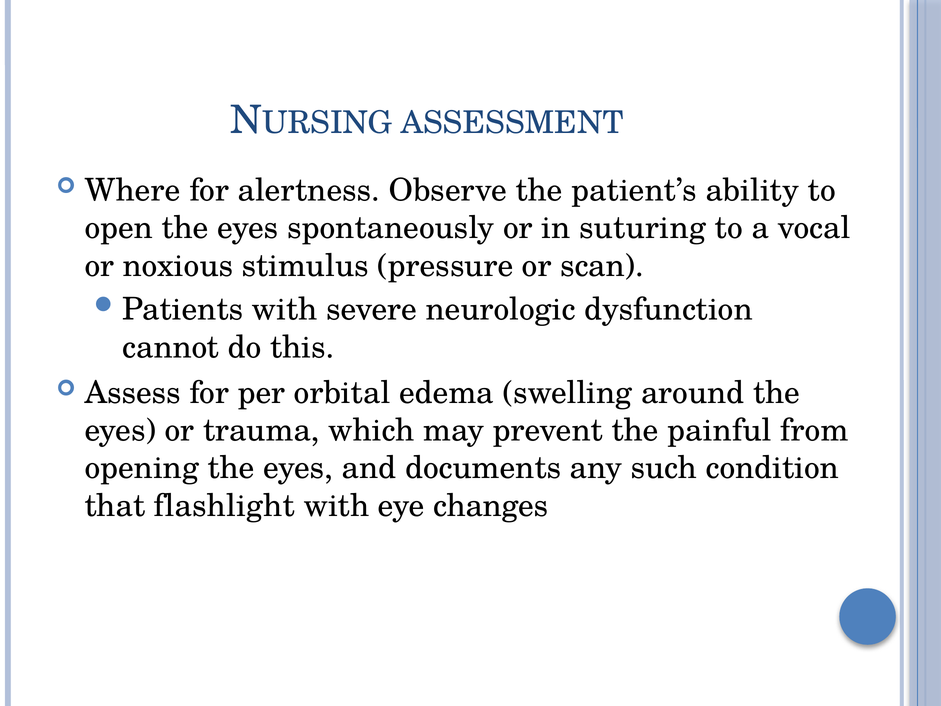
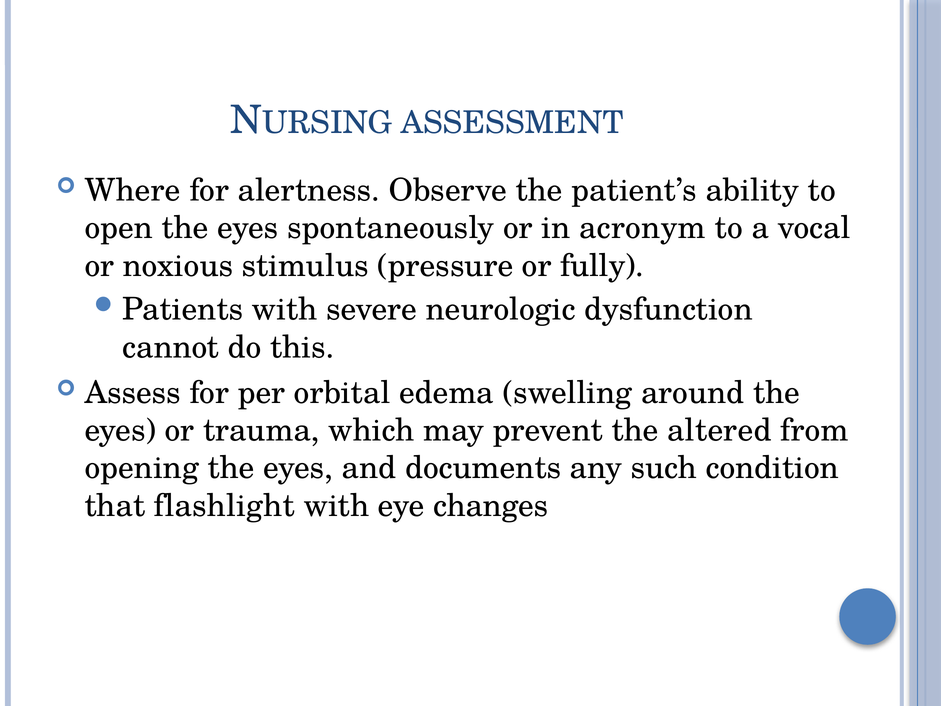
suturing: suturing -> acronym (642, 228)
scan: scan -> fully (602, 266)
painful: painful -> altered (719, 430)
